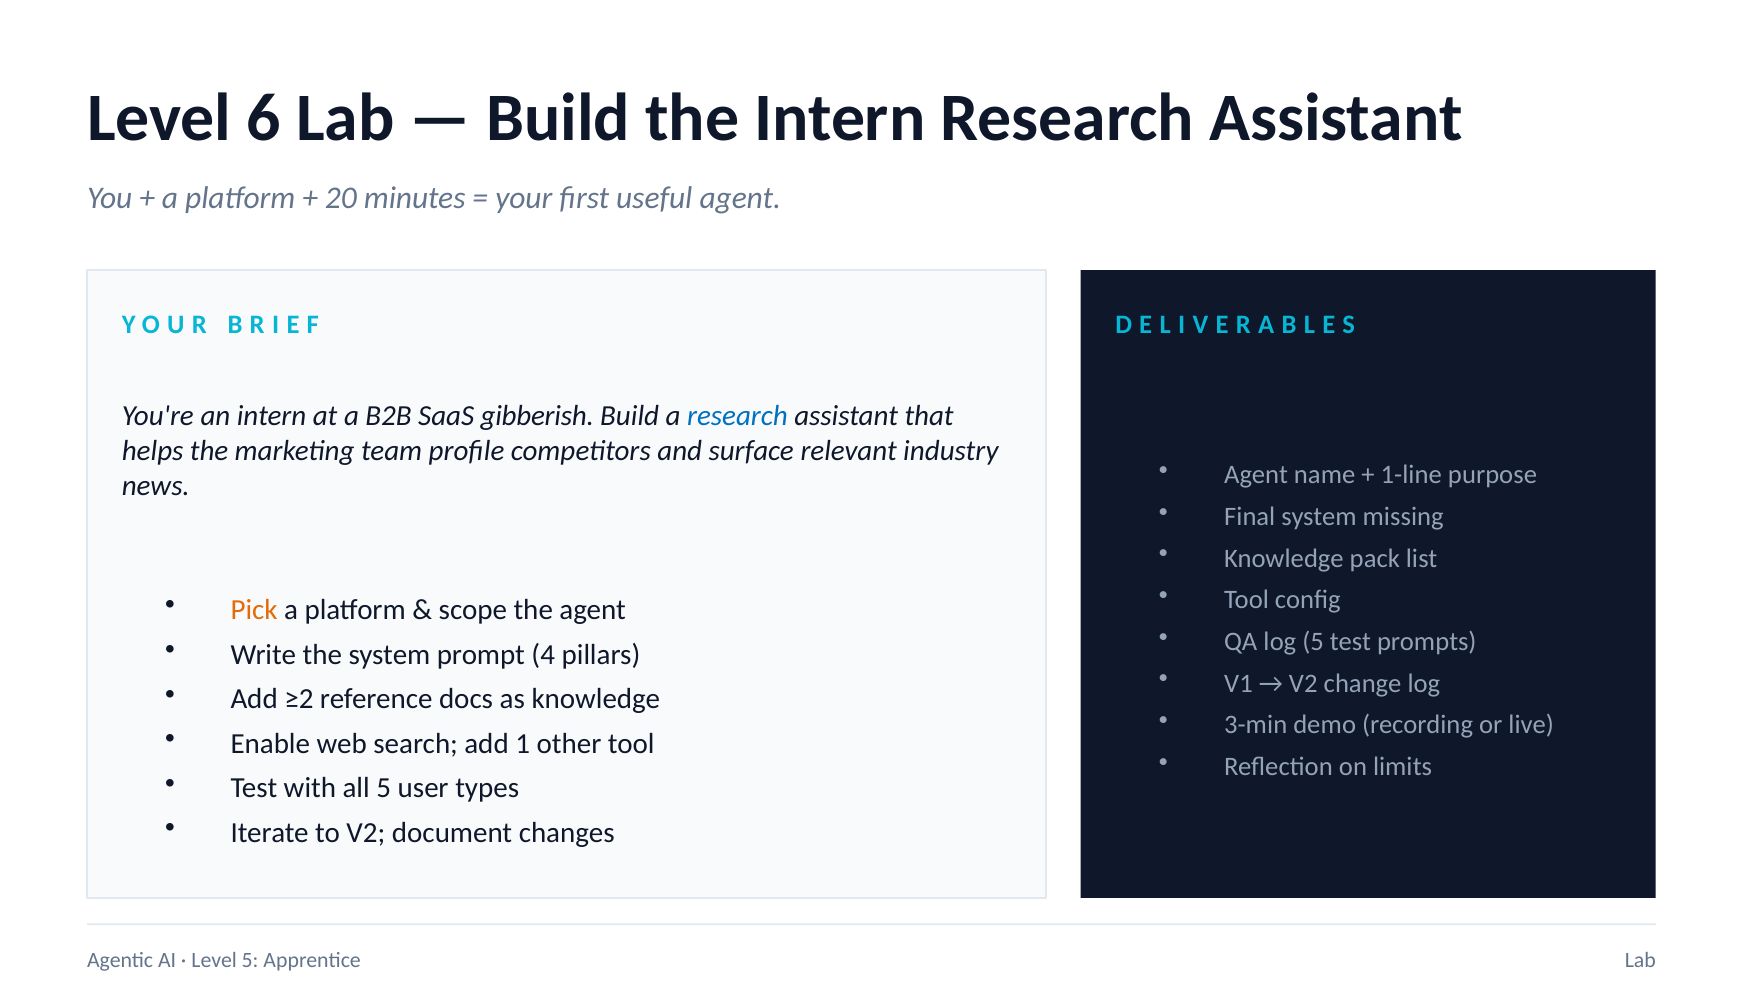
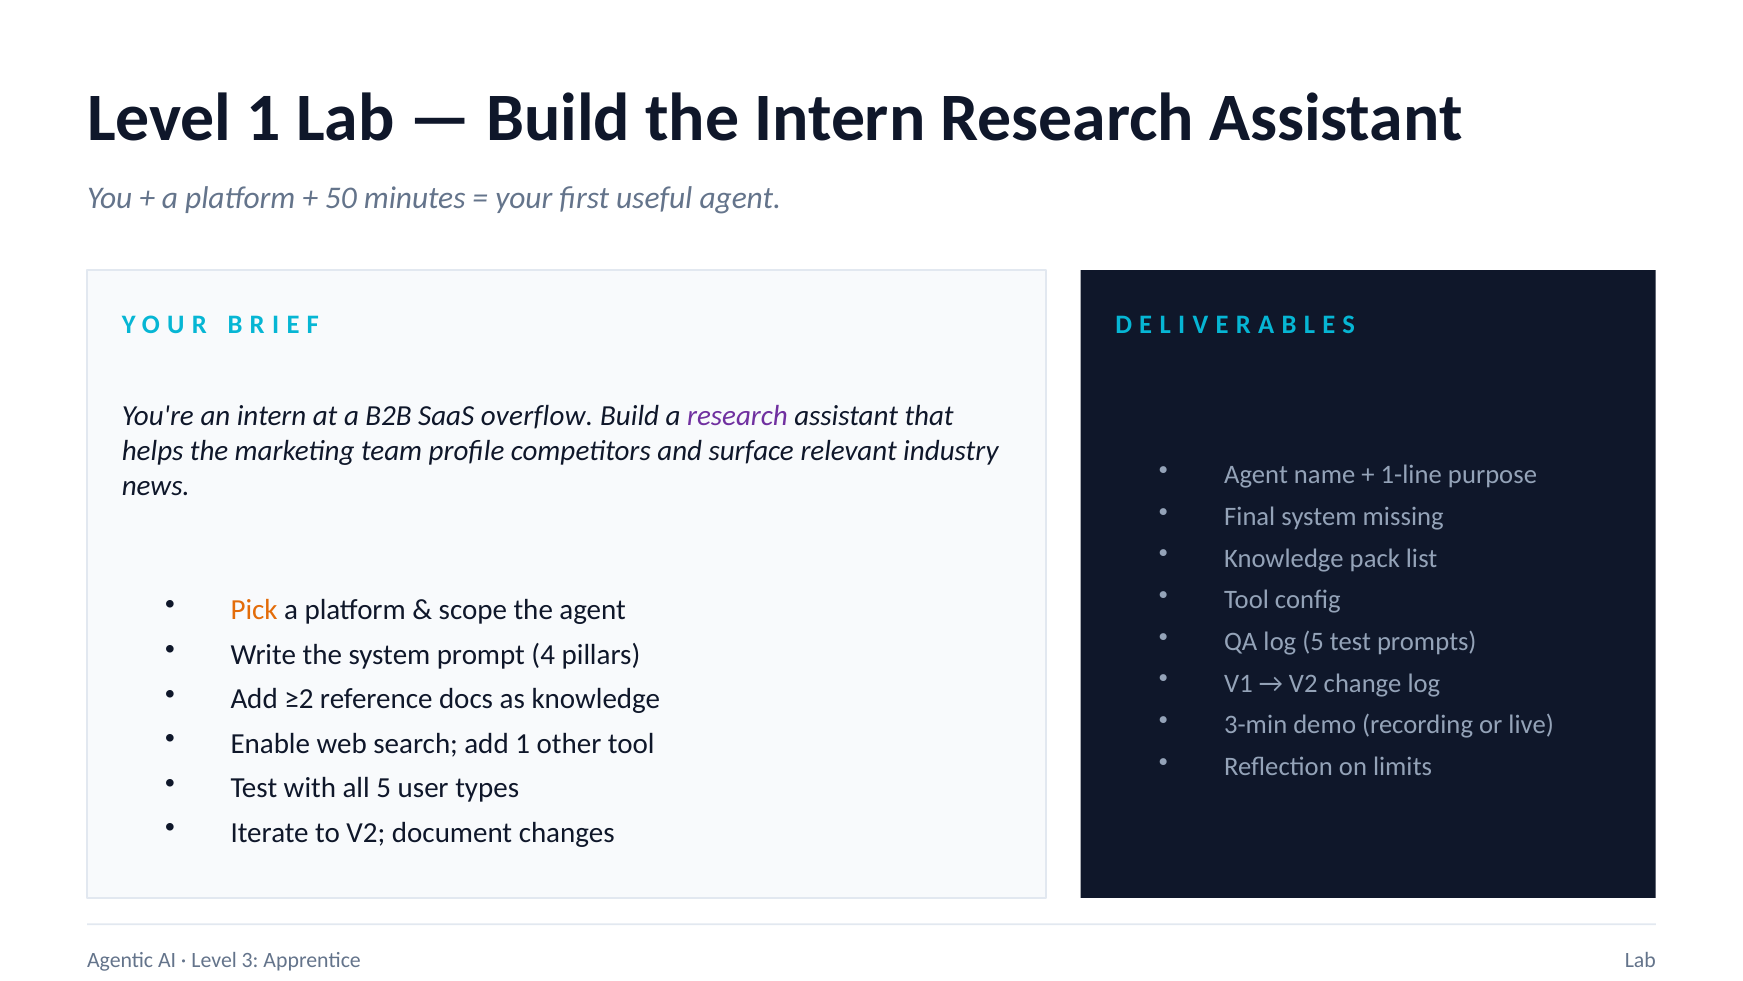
Level 6: 6 -> 1 (264, 118)
20: 20 -> 50 (341, 198)
gibberish: gibberish -> overflow (537, 416)
research colour: blue -> purple (737, 416)
Level 5: 5 -> 3 (250, 960)
